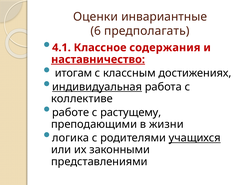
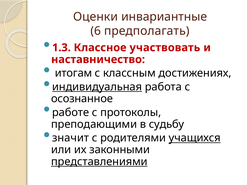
4.1: 4.1 -> 1.3 (61, 48)
содержания: содержания -> участвовать (165, 48)
наставничество underline: present -> none (98, 60)
коллективе: коллективе -> осознанное (82, 99)
растущему: растущему -> протоколы (131, 113)
жизни: жизни -> судьбу (167, 124)
логика: логика -> значит (71, 138)
представлениями underline: none -> present (99, 162)
